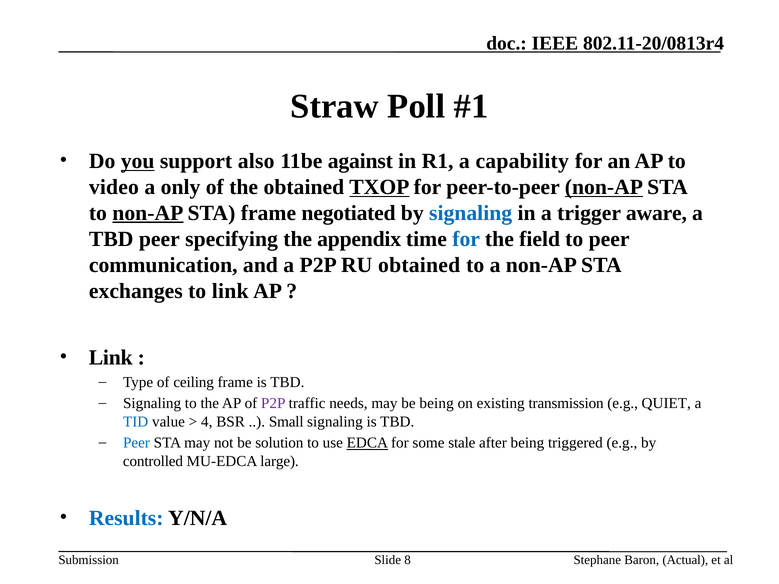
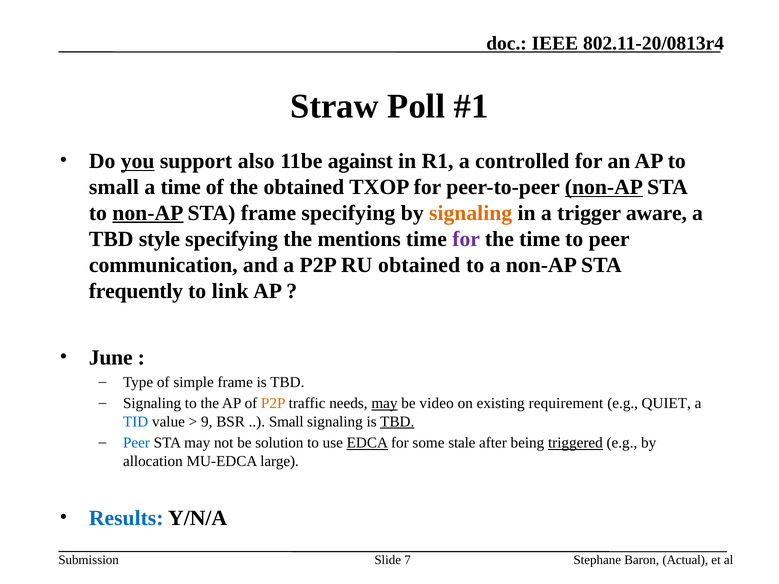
capability: capability -> controlled (522, 161)
video: video -> small (114, 187)
a only: only -> time (181, 187)
TXOP underline: present -> none (379, 187)
frame negotiated: negotiated -> specifying (348, 213)
signaling colour: blue -> orange (471, 213)
TBD peer: peer -> style (159, 239)
appendix: appendix -> mentions (359, 239)
for colour: blue -> purple (466, 239)
the field: field -> time (540, 239)
exchanges: exchanges -> frequently (136, 291)
Link: Link -> June (111, 358)
ceiling: ceiling -> simple (194, 382)
P2P colour: purple -> orange (273, 404)
may underline: none -> present (384, 404)
be being: being -> video (437, 404)
transmission: transmission -> requirement (566, 404)
4: 4 -> 9 (207, 422)
TBD underline: none -> present (397, 422)
triggered underline: none -> present (575, 443)
controlled: controlled -> allocation (153, 461)
8: 8 -> 7 (408, 560)
